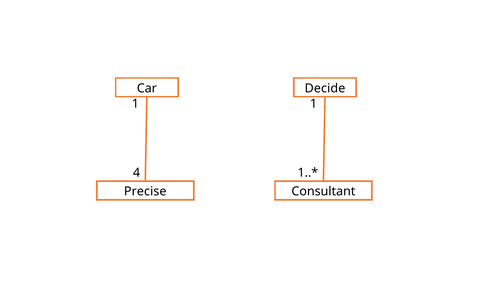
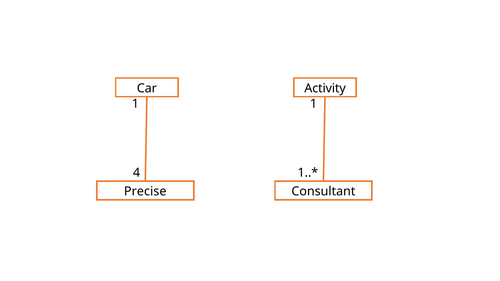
Decide: Decide -> Activity (325, 88)
